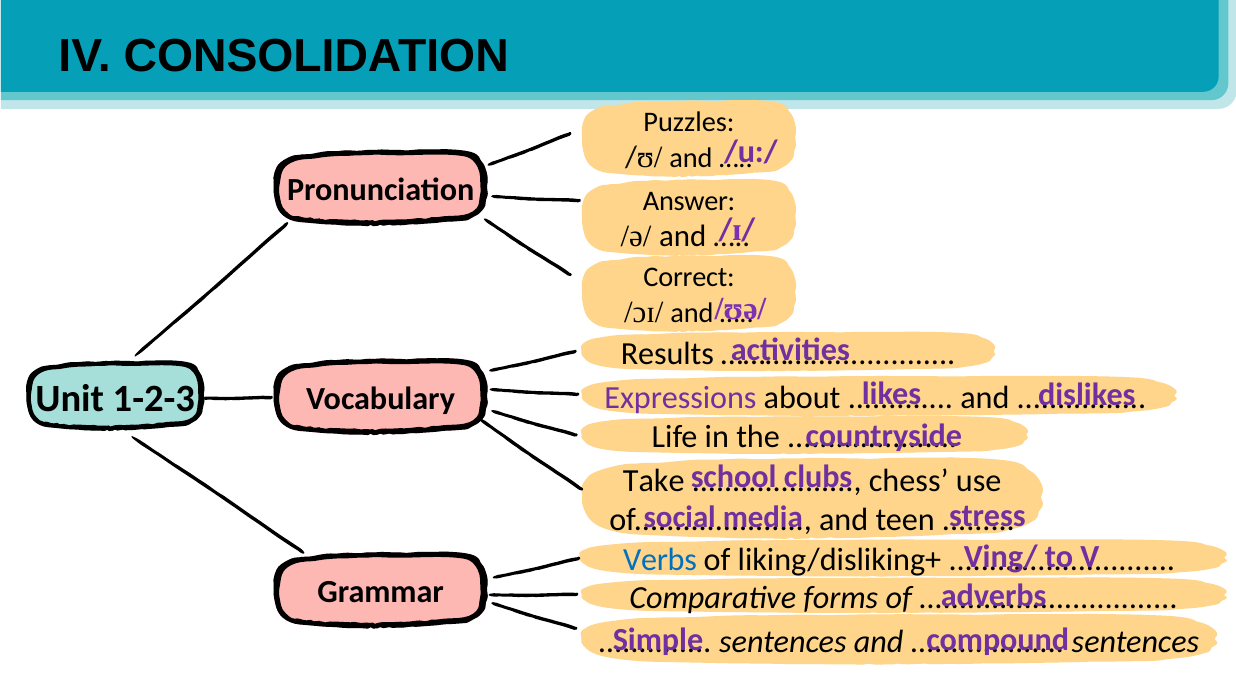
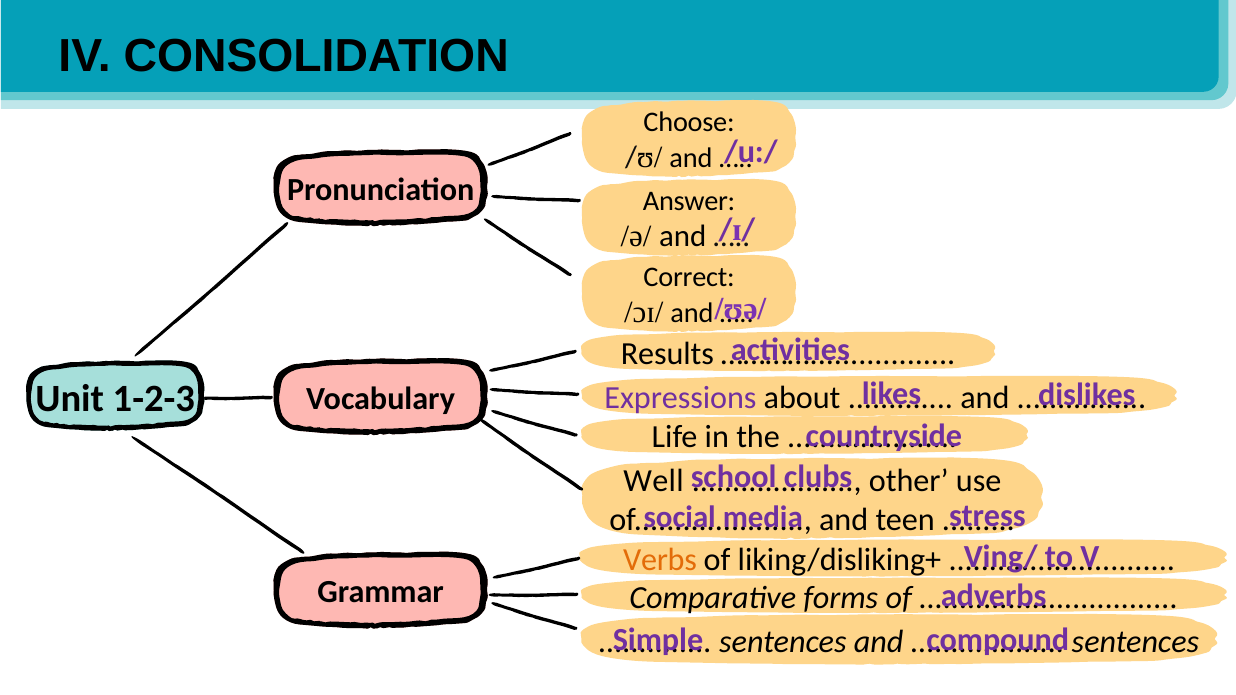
Puzzles: Puzzles -> Choose (689, 122)
Take: Take -> Well (654, 481)
chess: chess -> other (909, 481)
Verbs colour: blue -> orange (660, 560)
